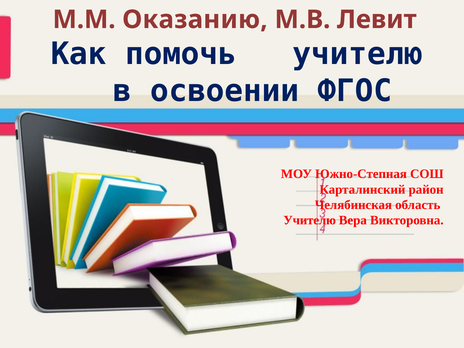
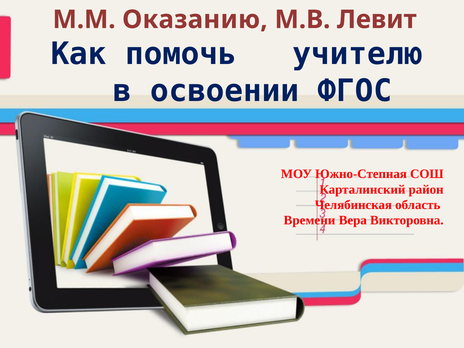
Учителю: Учителю -> Времени (310, 220)
